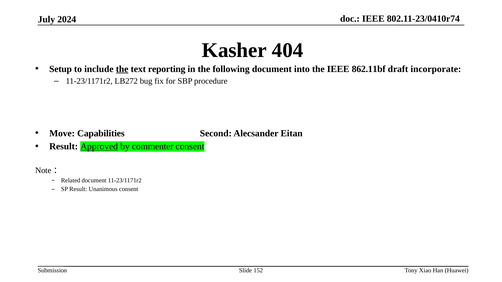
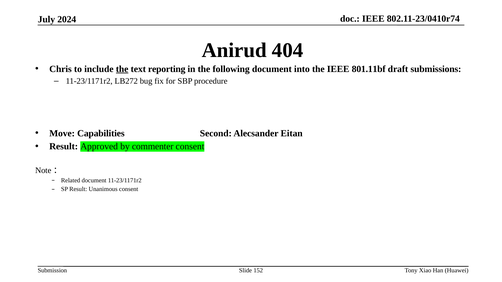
Kasher: Kasher -> Anirud (234, 50)
Setup: Setup -> Chris (61, 69)
862.11bf: 862.11bf -> 801.11bf (369, 69)
incorporate: incorporate -> submissions (436, 69)
Approved underline: present -> none (99, 147)
